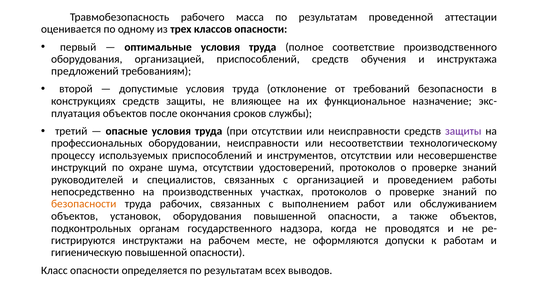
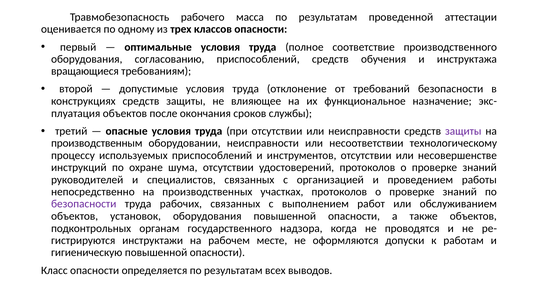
оборудования организацией: организацией -> согласованию (169, 59)
предложений: предложений -> вращающиеся (85, 71)
профессиональных: профессиональных -> производственным (97, 143)
безопасности colour: orange -> purple (84, 204)
